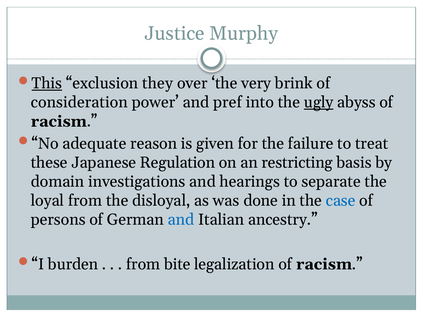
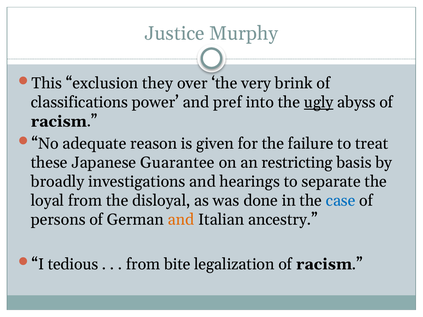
This underline: present -> none (47, 83)
consideration: consideration -> classifications (79, 102)
Regulation: Regulation -> Guarantee (177, 163)
domain: domain -> broadly (58, 182)
and colour: blue -> orange (181, 220)
burden: burden -> tedious (73, 264)
